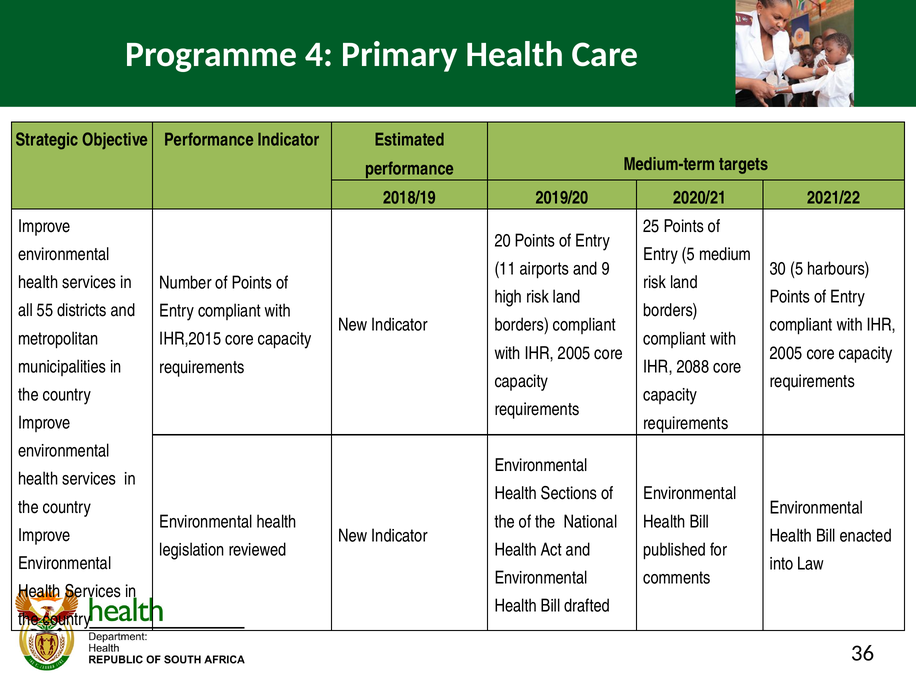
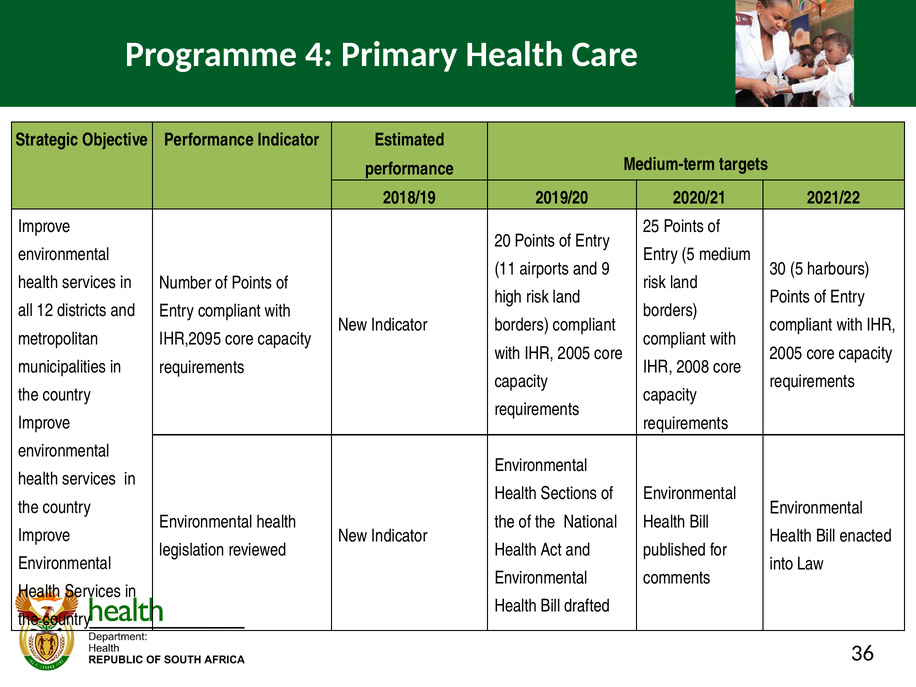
55: 55 -> 12 (45, 311)
IHR,2015: IHR,2015 -> IHR,2095 (190, 339)
2088: 2088 -> 2008 (693, 367)
